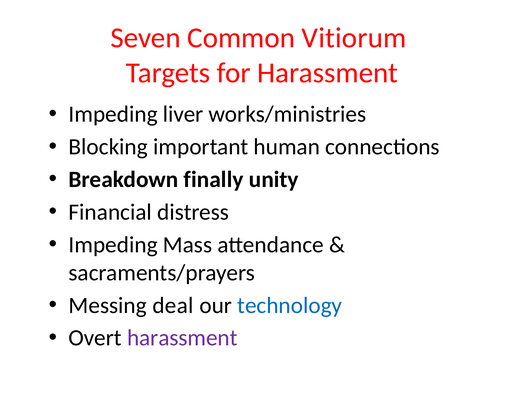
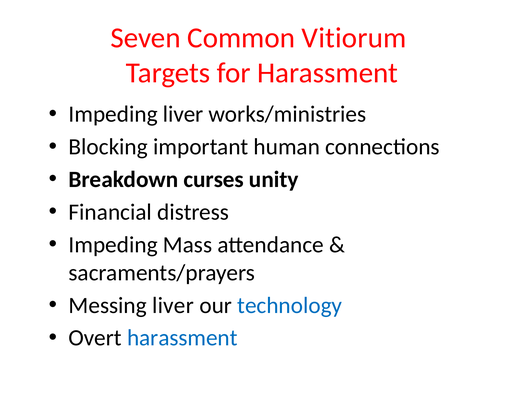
finally: finally -> curses (214, 180)
Messing deal: deal -> liver (173, 305)
harassment colour: purple -> blue (182, 338)
